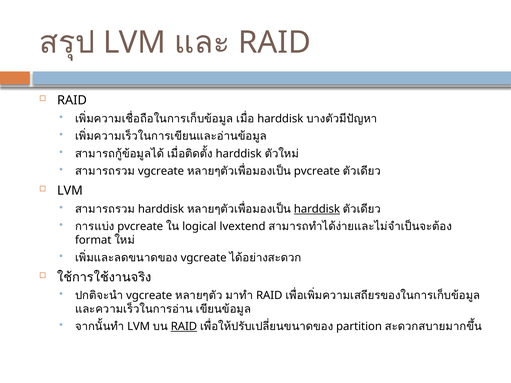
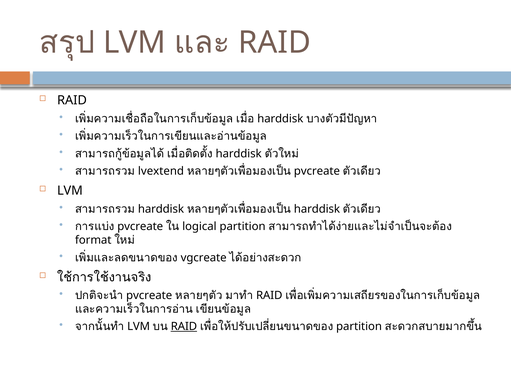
vgcreate: vgcreate -> lvextend (161, 171)
harddisk underline: present -> none (317, 209)
logical lvextend: lvextend -> partition (243, 227)
vgcreate: vgcreate -> pvcreate (149, 296)
